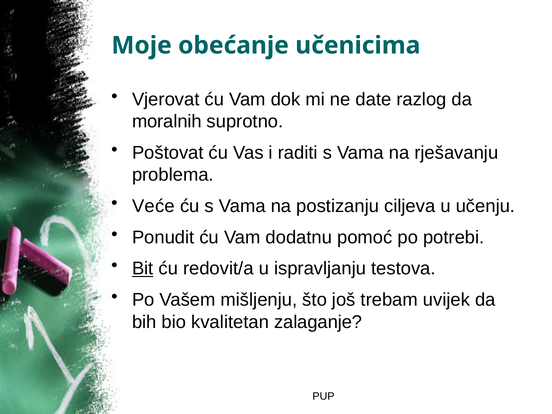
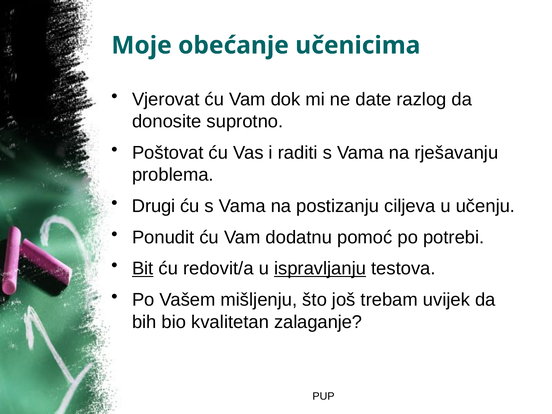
moralnih: moralnih -> donosite (167, 121)
Veće: Veće -> Drugi (154, 206)
ispravljanju underline: none -> present (320, 269)
